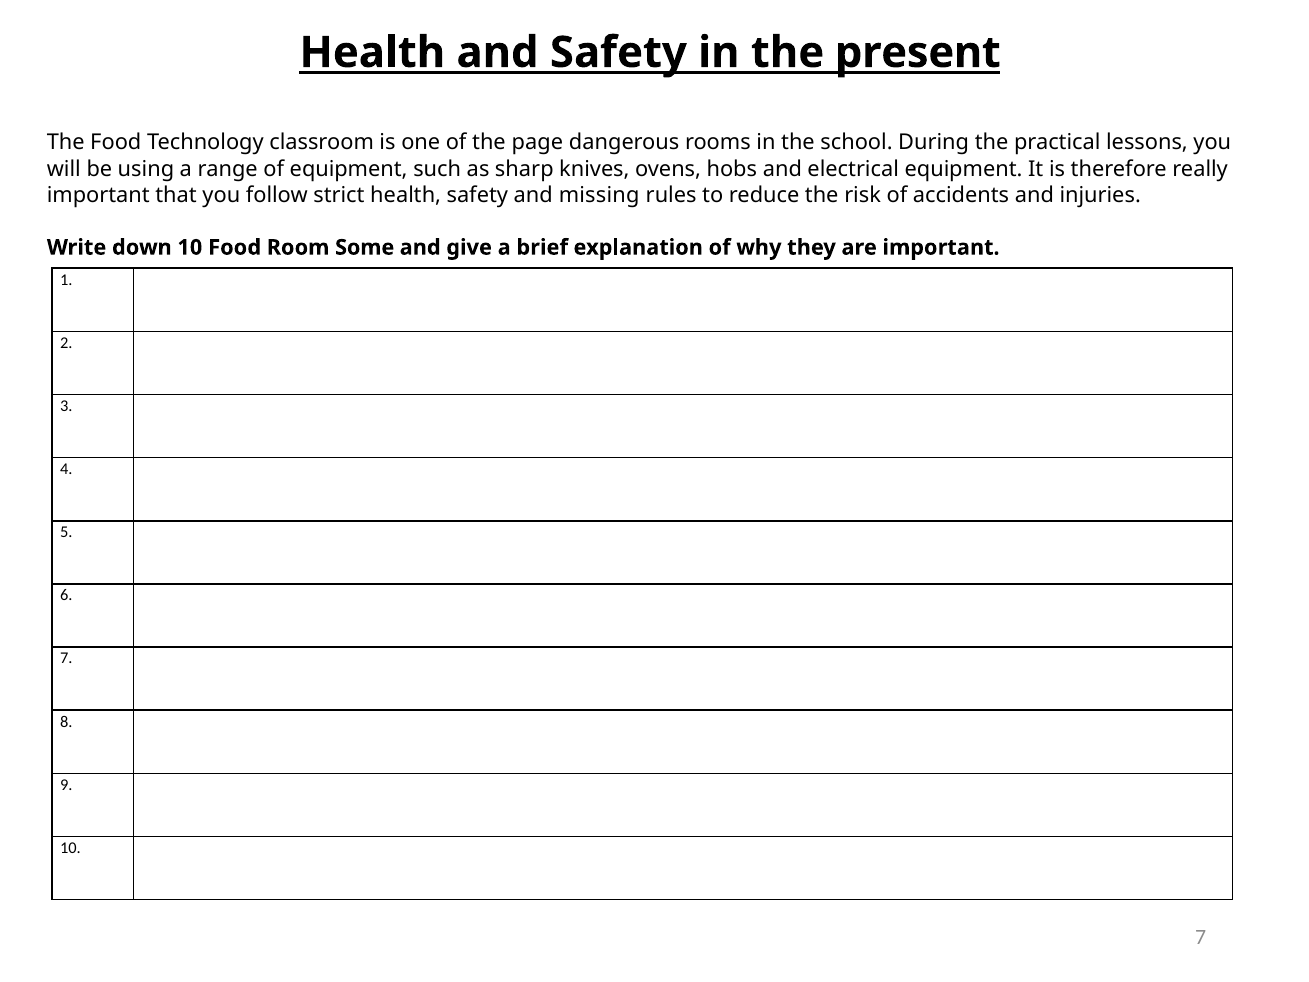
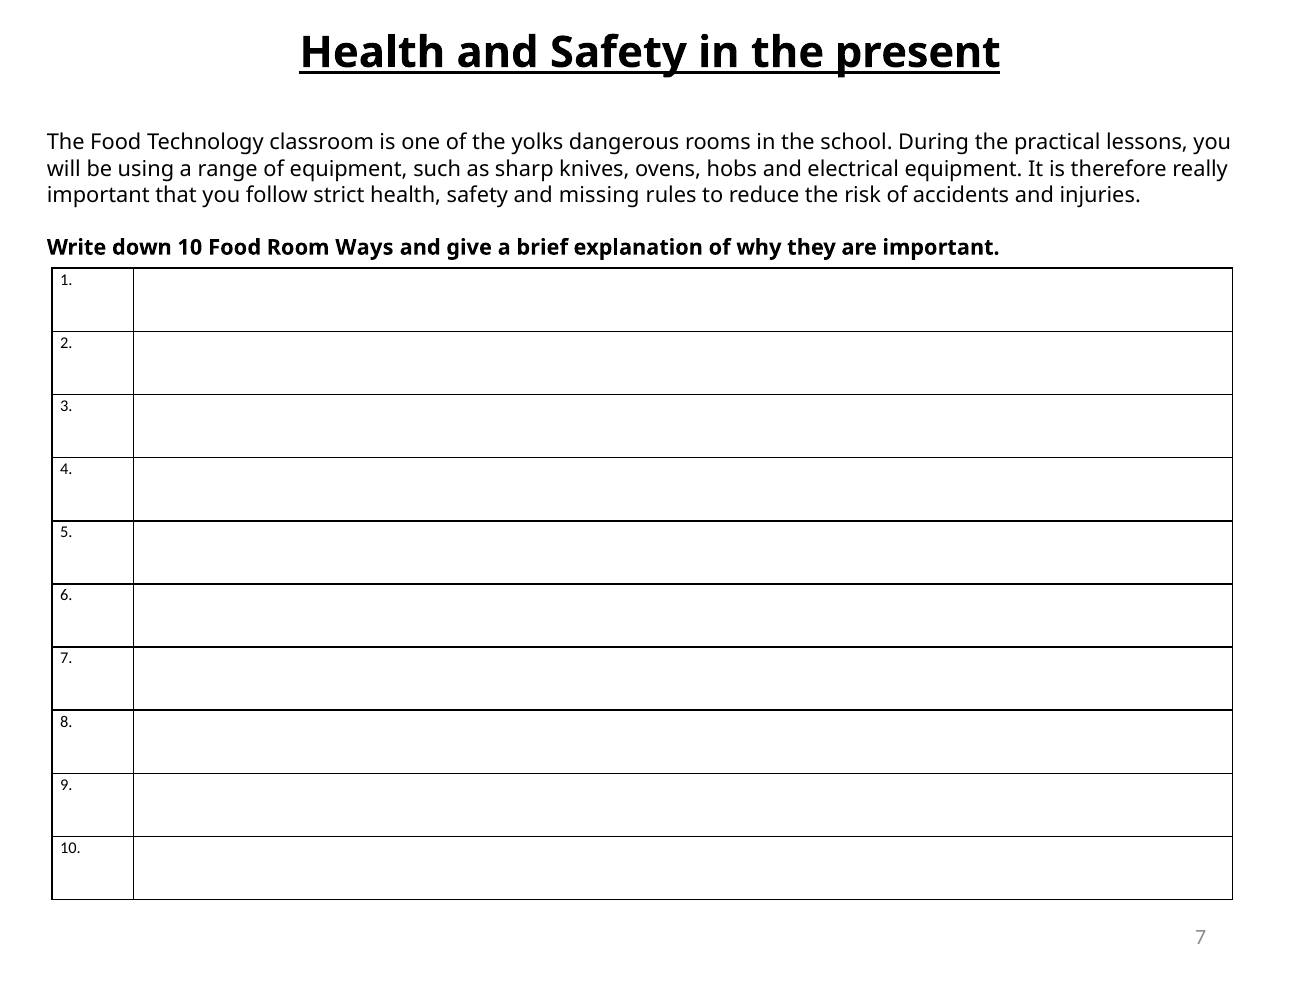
page: page -> yolks (537, 143)
Some: Some -> Ways (364, 247)
